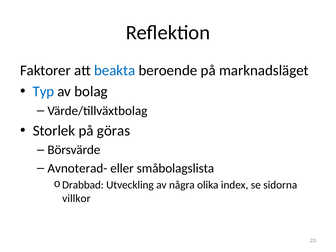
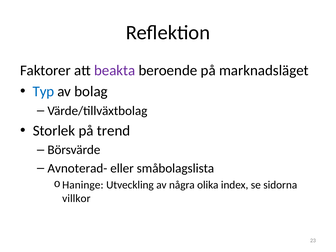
beakta colour: blue -> purple (115, 70)
göras: göras -> trend (114, 131)
Drabbad: Drabbad -> Haninge (83, 185)
